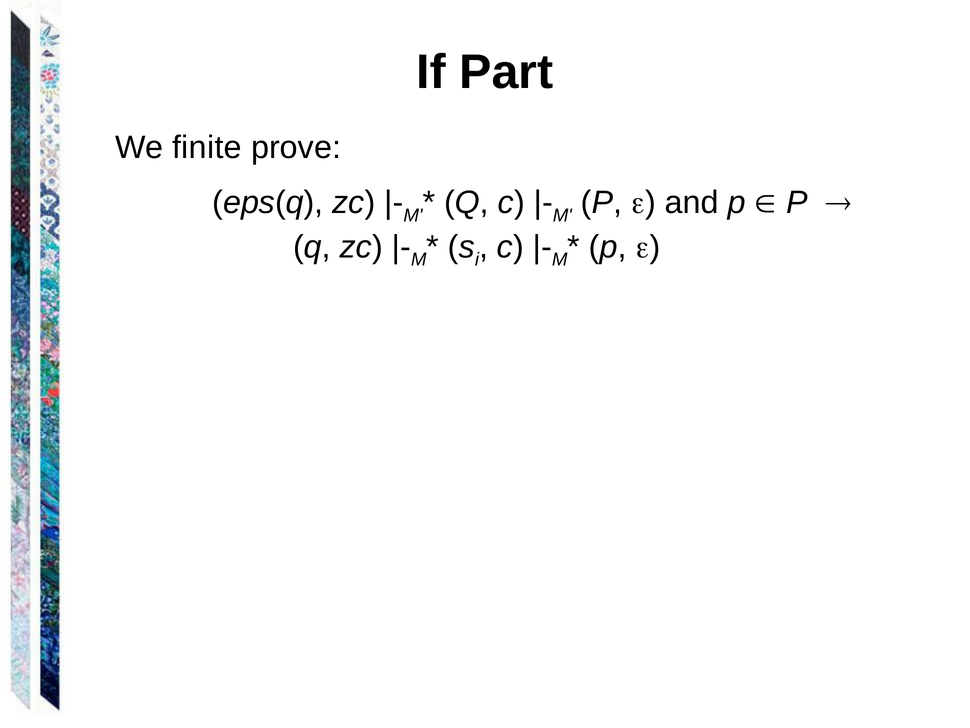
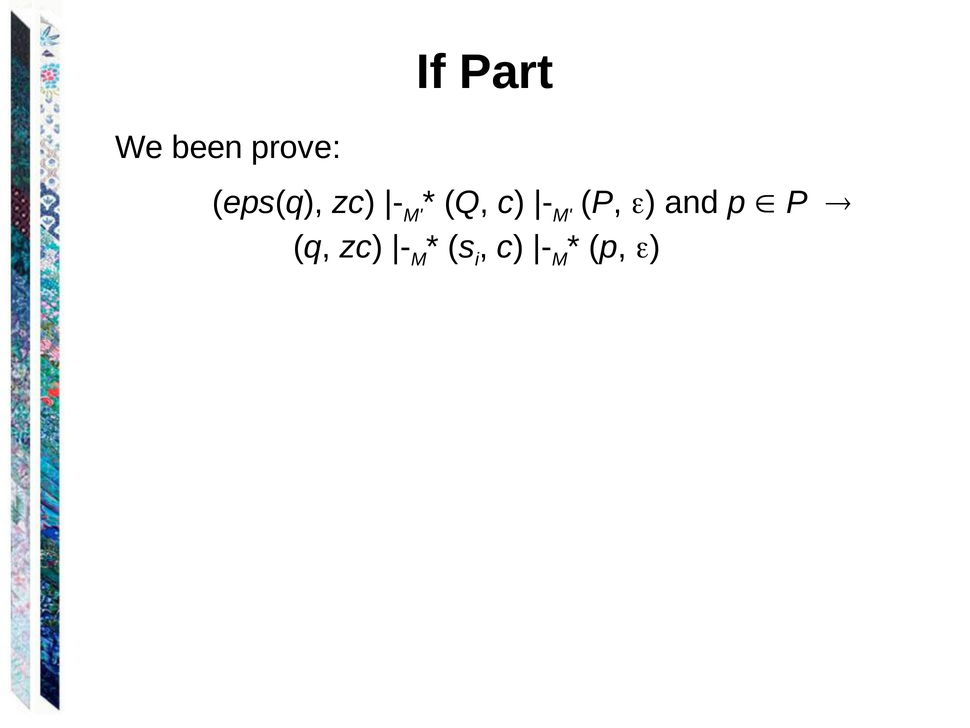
finite: finite -> been (207, 148)
